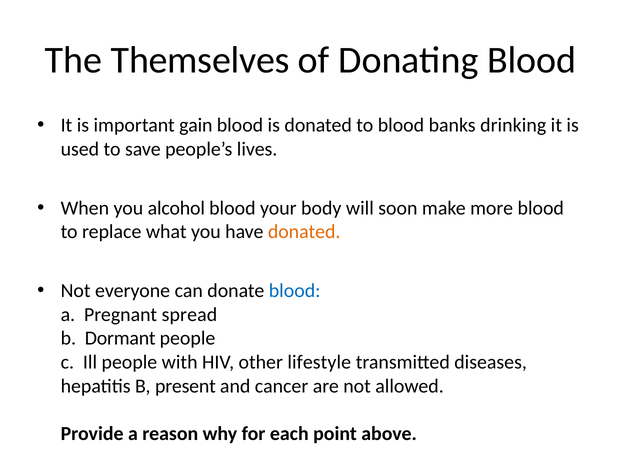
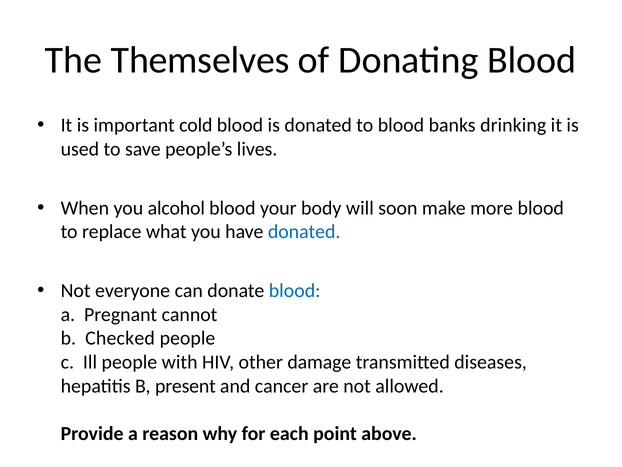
gain: gain -> cold (196, 125)
donated colour: orange -> blue (304, 232)
spread: spread -> cannot (190, 314)
Dormant: Dormant -> Checked (120, 338)
lifestyle: lifestyle -> damage (319, 362)
